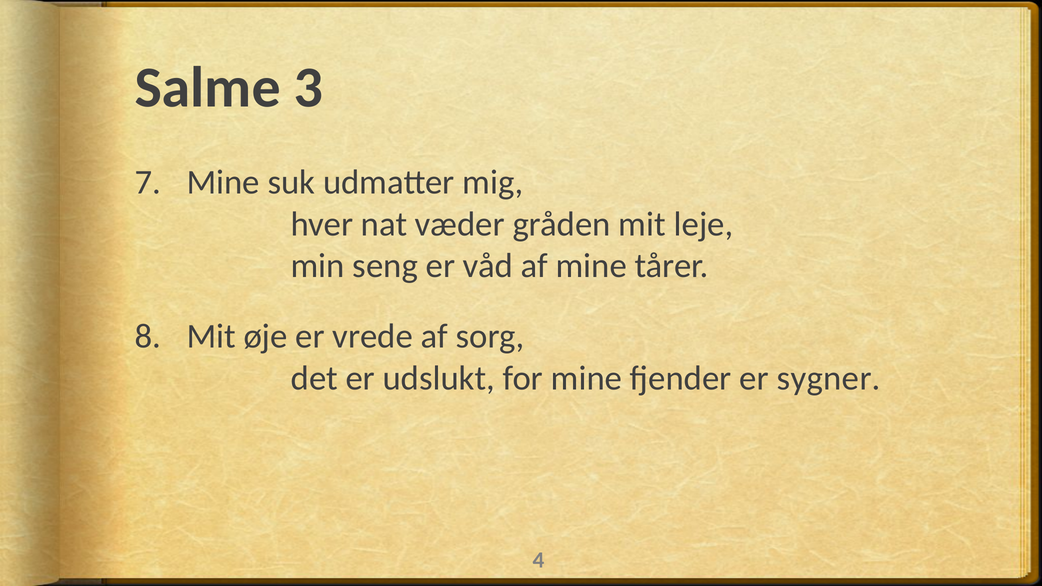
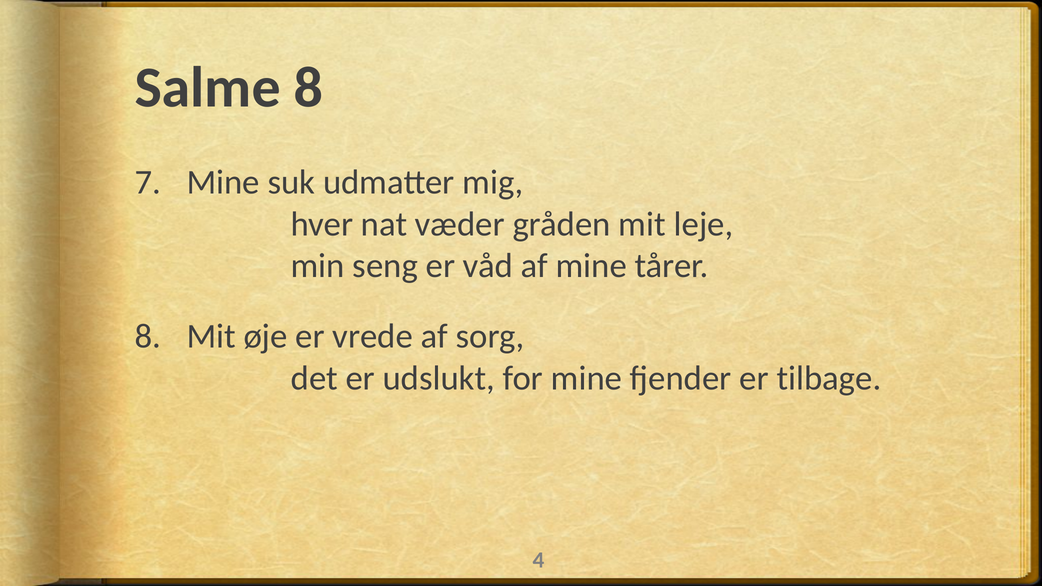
Salme 3: 3 -> 8 (308, 88)
sygner: sygner -> tilbage (829, 378)
